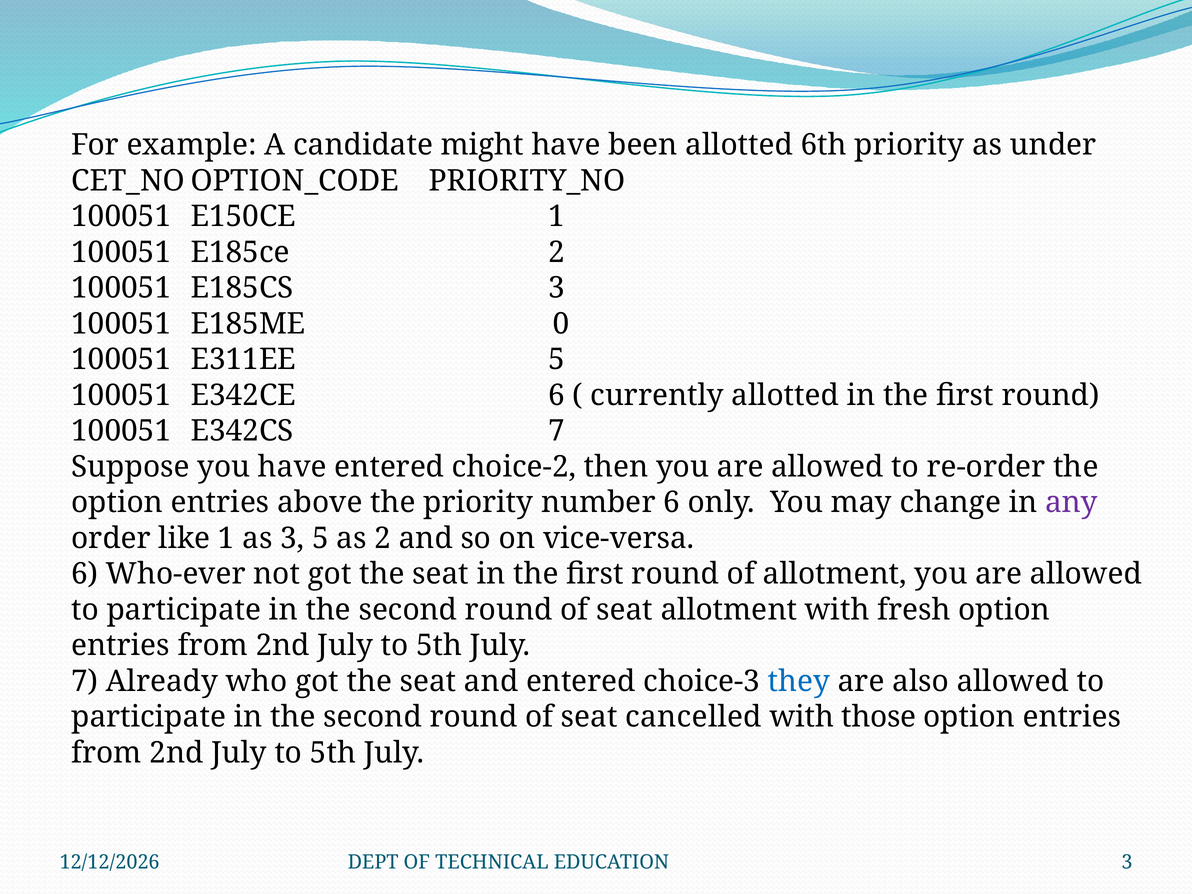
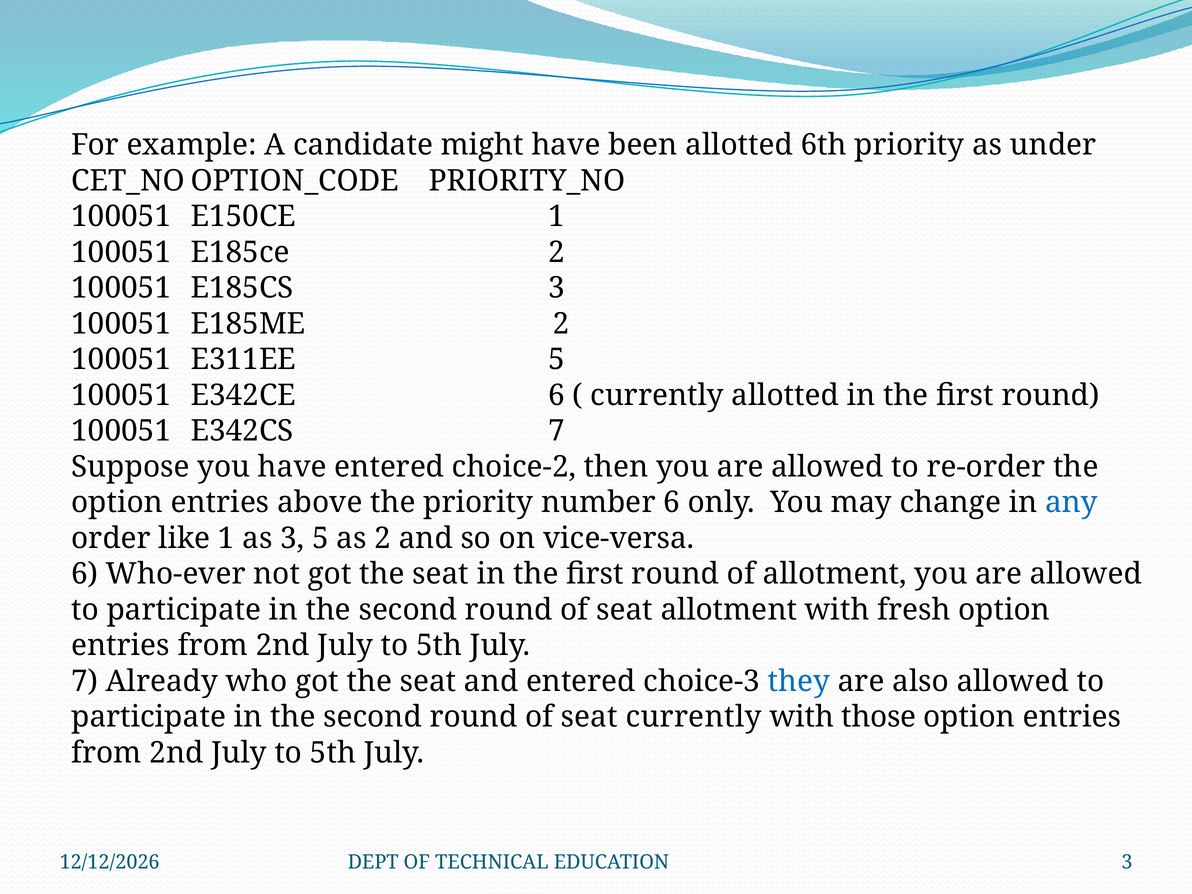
E185ME 0: 0 -> 2 (561, 324)
any colour: purple -> blue (1071, 503)
seat cancelled: cancelled -> currently (693, 717)
